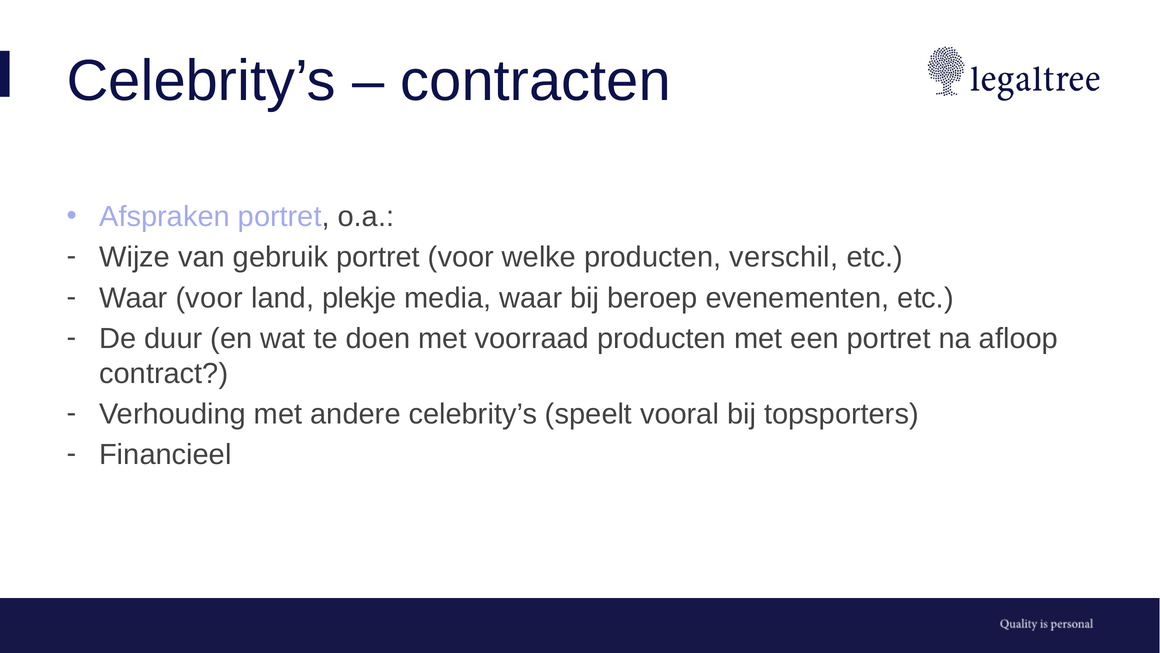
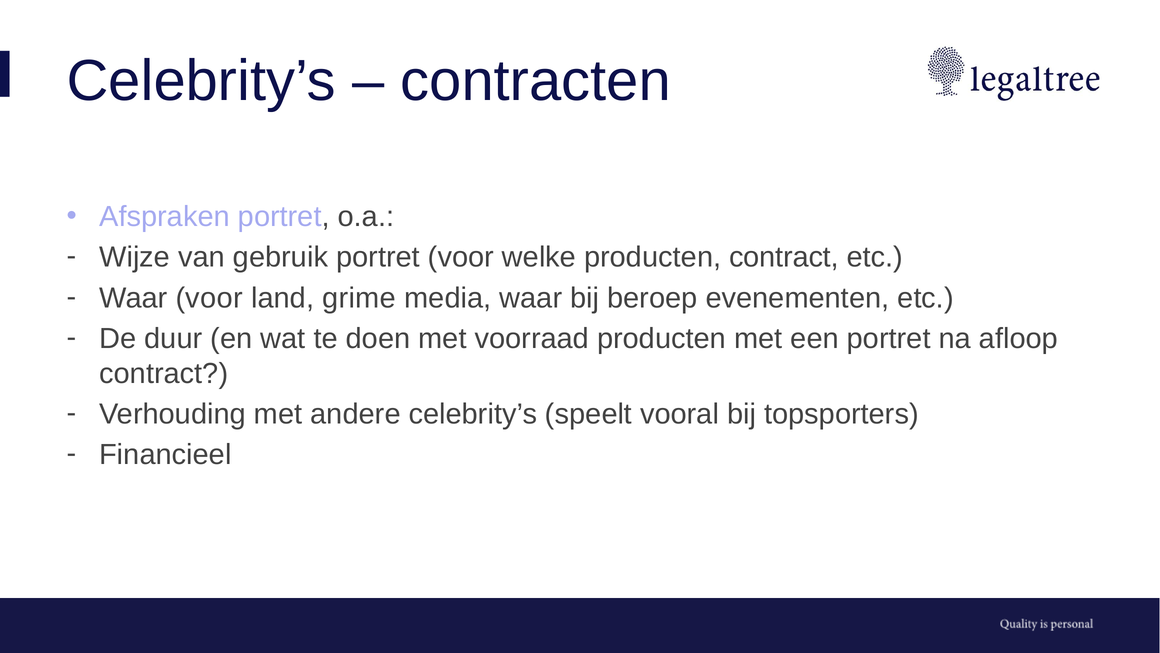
producten verschil: verschil -> contract (784, 257)
plekje: plekje -> grime (359, 298)
